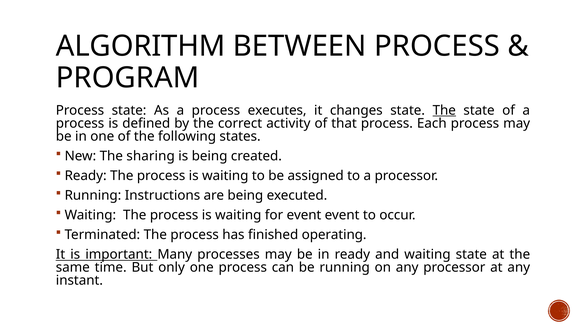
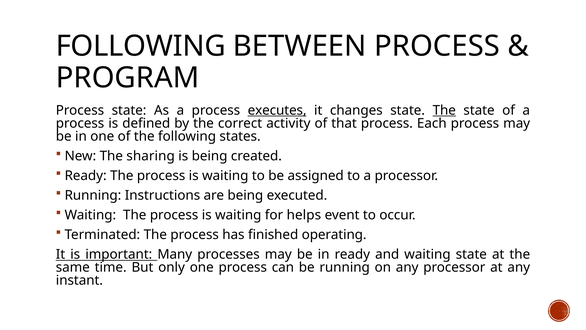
ALGORITHM: ALGORITHM -> FOLLOWING (141, 46)
executes underline: none -> present (277, 110)
for event: event -> helps (304, 215)
